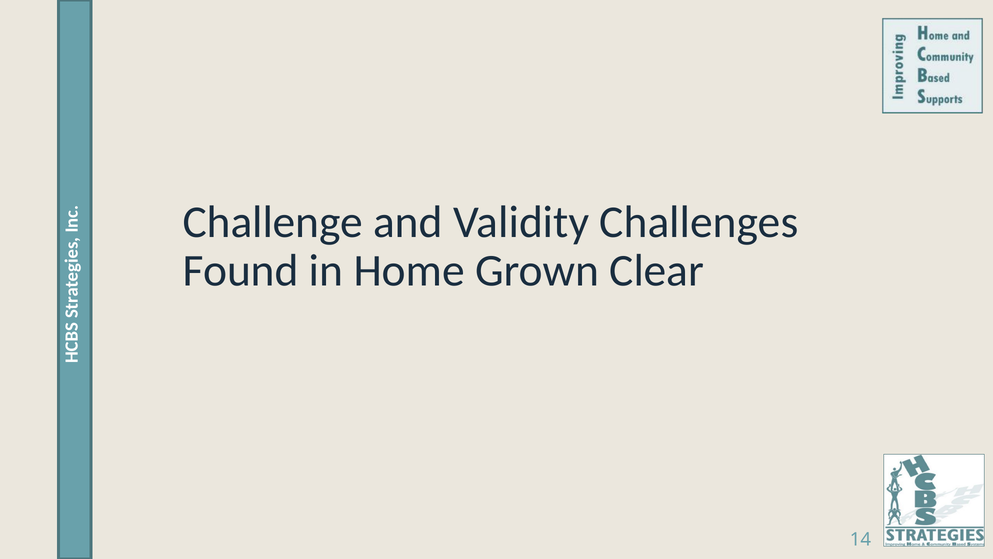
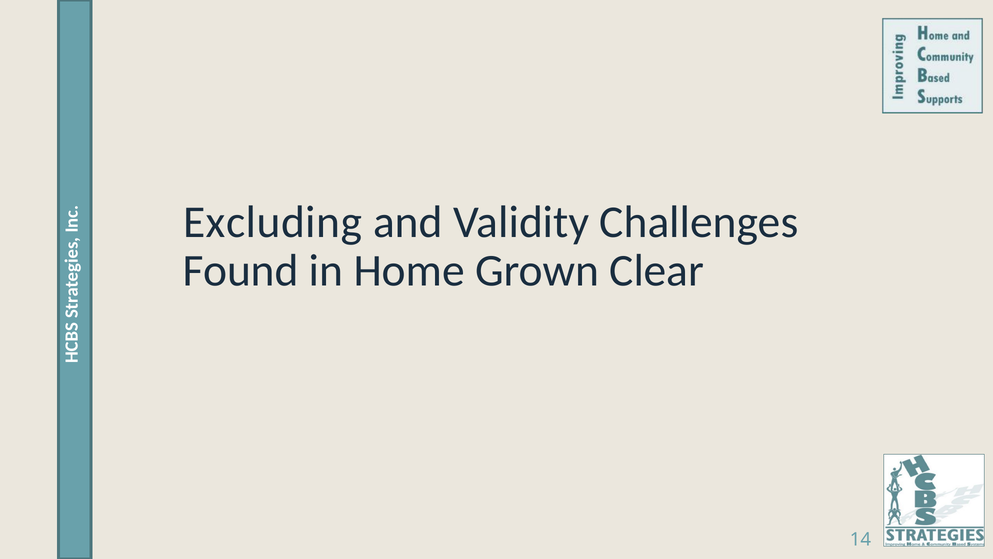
Challenge: Challenge -> Excluding (273, 222)
